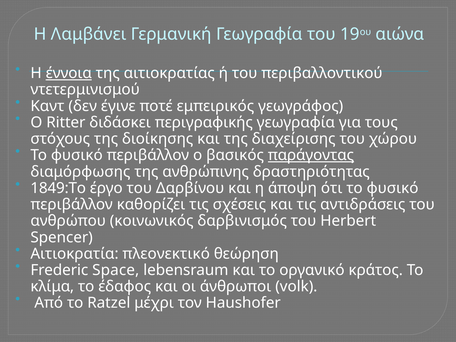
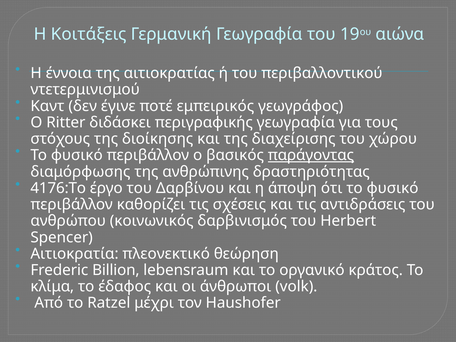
Λαμβάνει: Λαμβάνει -> Κοιτάξεις (89, 34)
έννοια underline: present -> none (69, 73)
1849:Το: 1849:Το -> 4176:Το (58, 188)
Space: Space -> Billion (116, 270)
